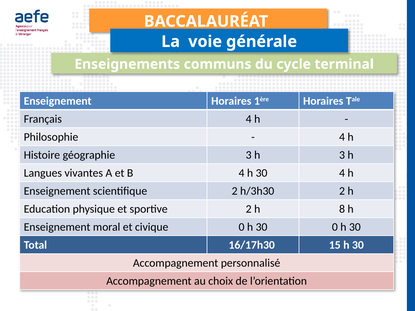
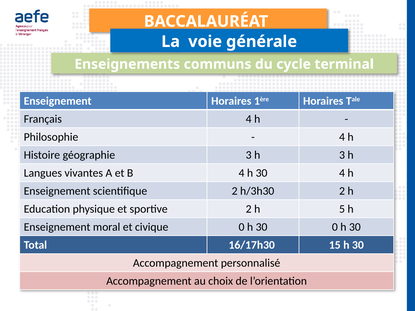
8: 8 -> 5 (342, 209)
